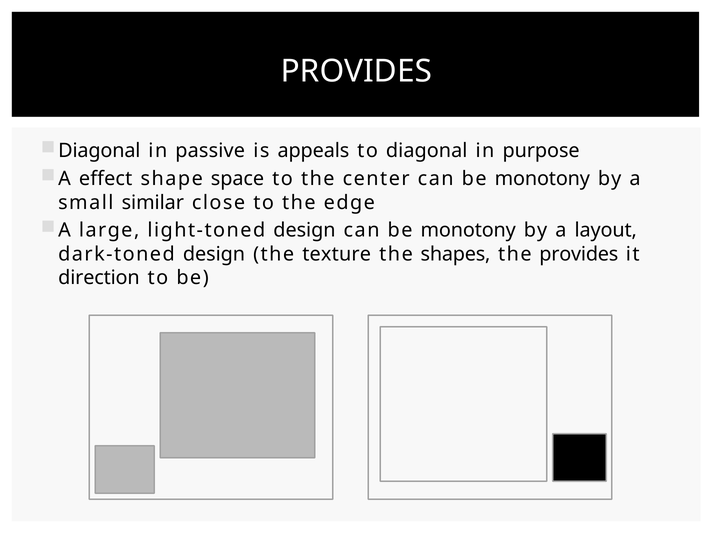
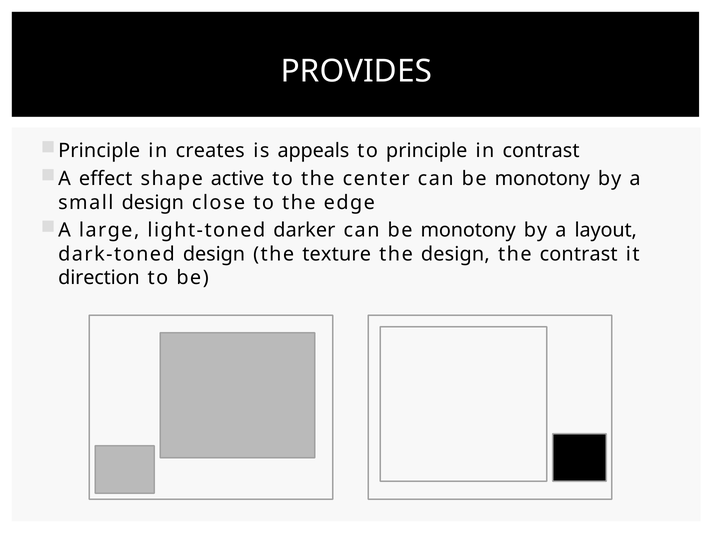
Diagonal: Diagonal -> Principle (99, 151)
passive: passive -> creates (210, 151)
to diagonal: diagonal -> principle (427, 151)
in purpose: purpose -> contrast (541, 151)
space: space -> active (238, 179)
small similar: similar -> design (153, 202)
light-toned design: design -> darker (304, 230)
the shapes: shapes -> design (455, 254)
the provides: provides -> contrast (579, 254)
